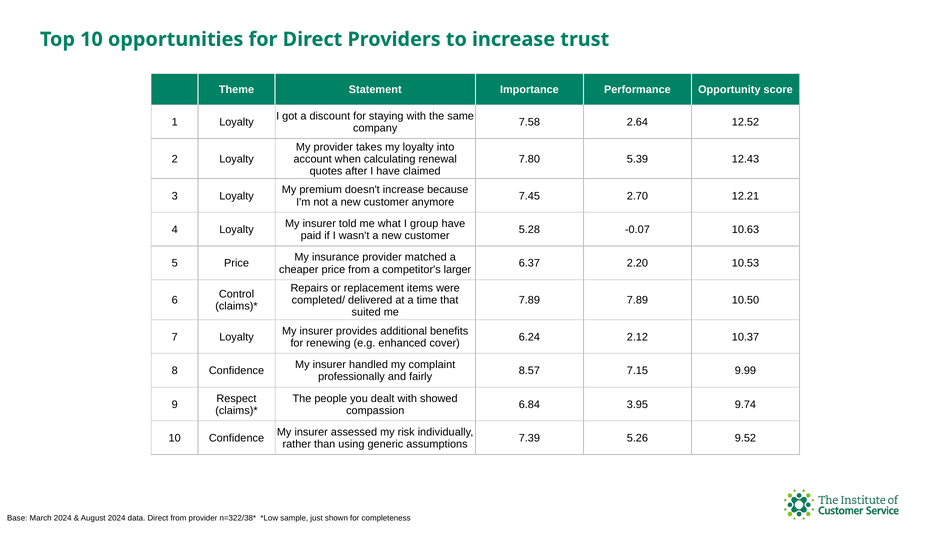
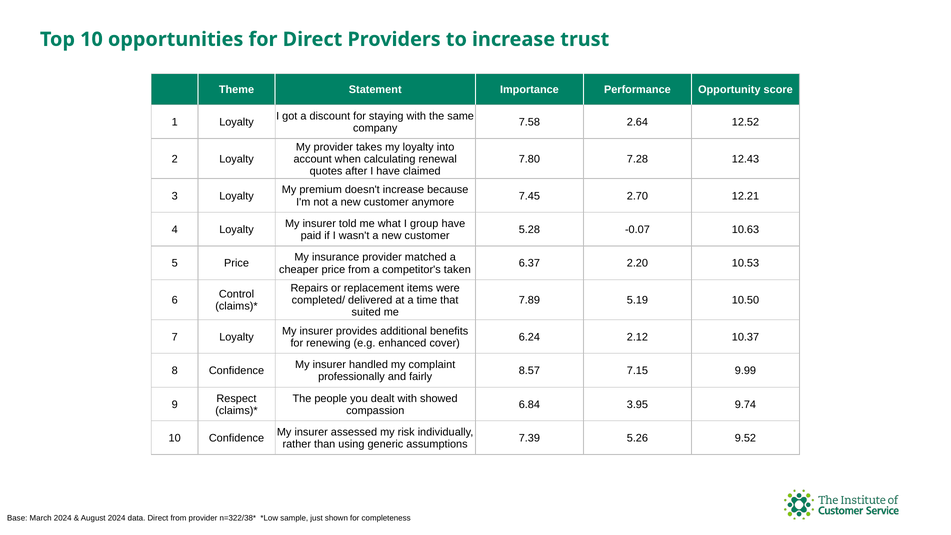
5.39: 5.39 -> 7.28 (637, 159)
larger: larger -> taken (457, 269)
7.89 7.89: 7.89 -> 5.19 (637, 300)
